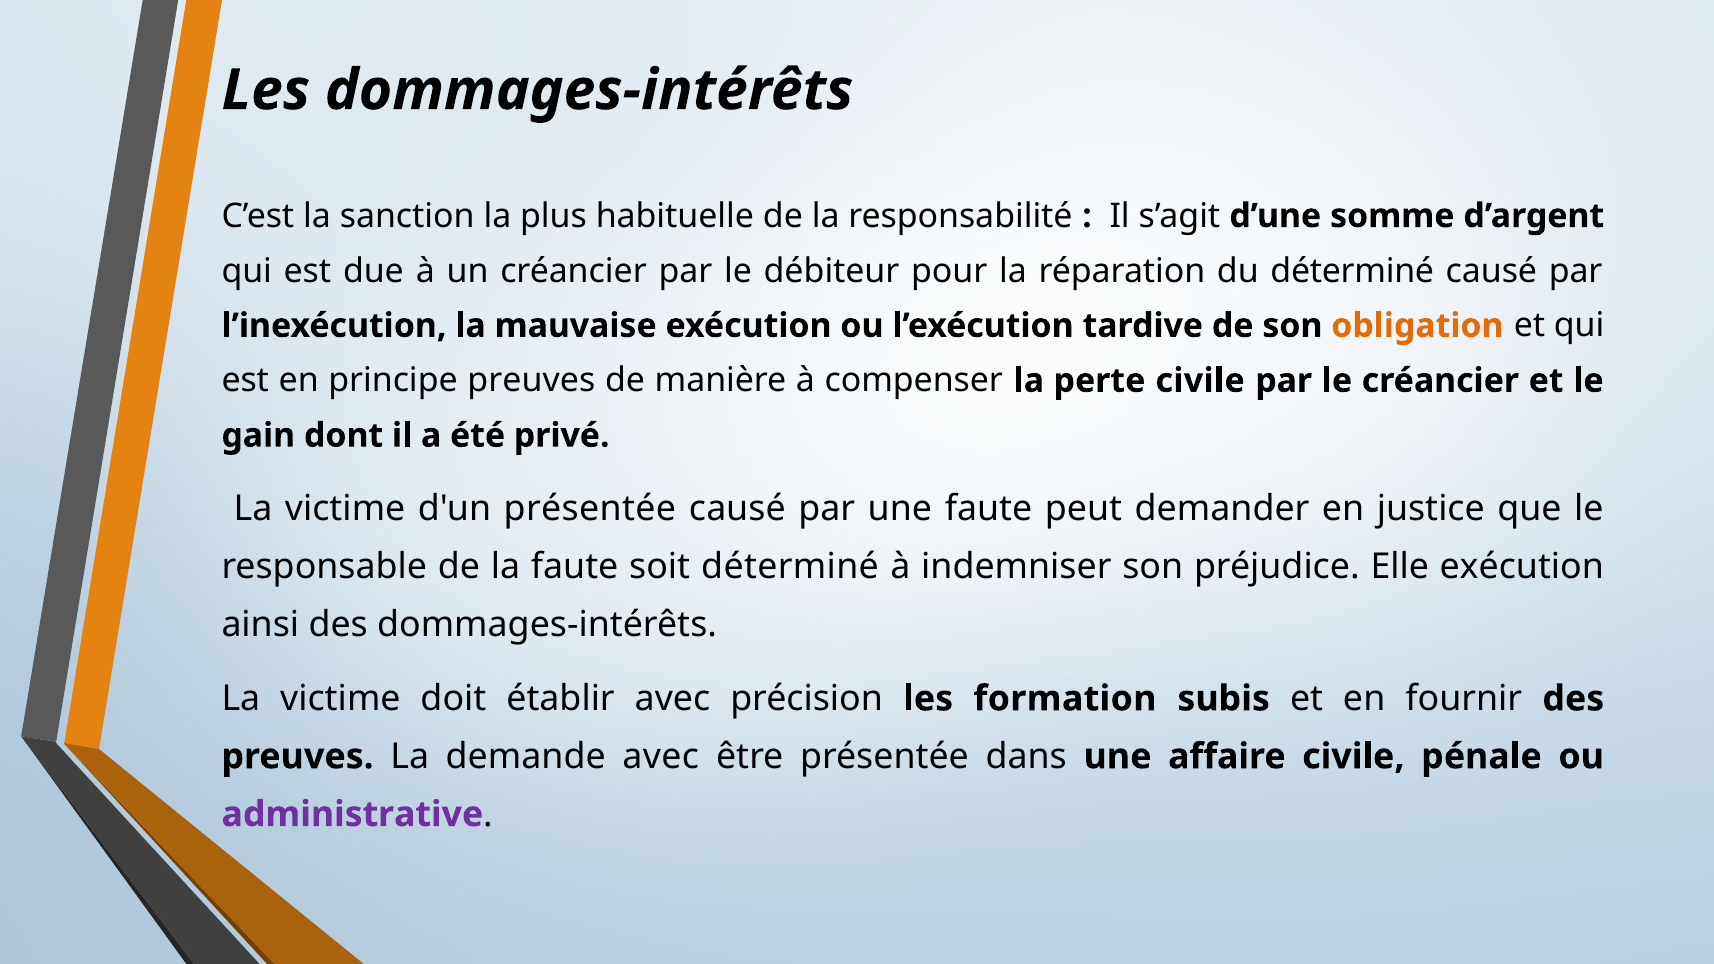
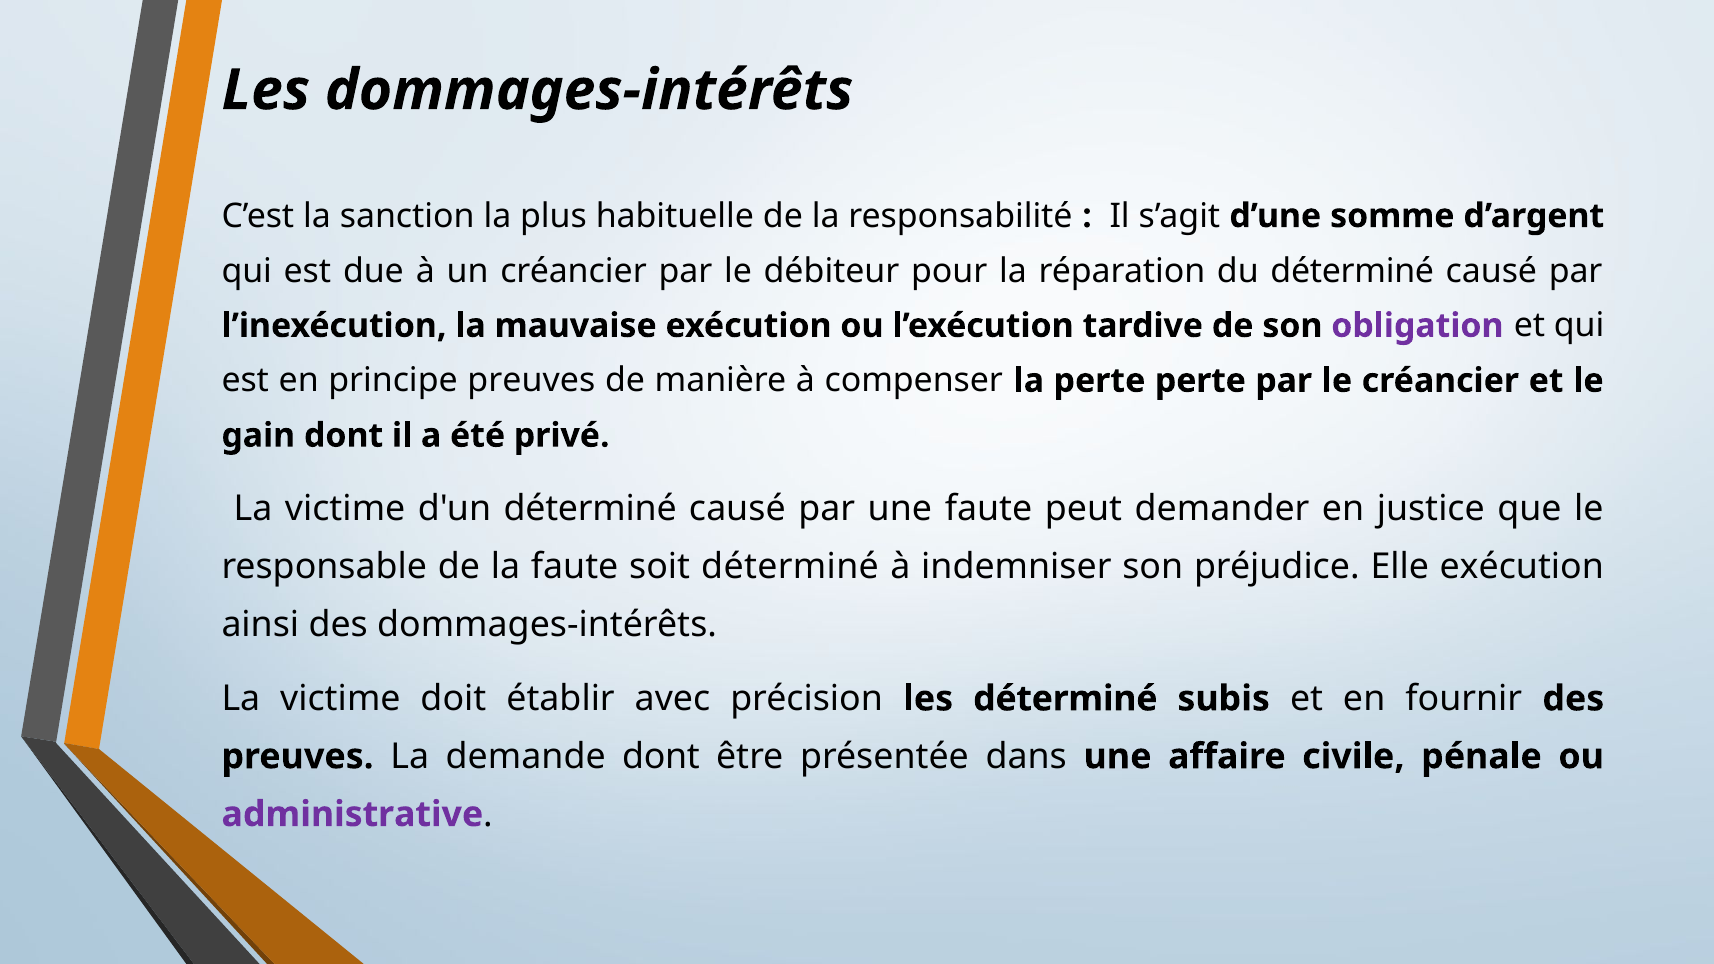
obligation colour: orange -> purple (1417, 326)
perte civile: civile -> perte (1200, 381)
d'un présentée: présentée -> déterminé (590, 509)
les formation: formation -> déterminé (1065, 699)
demande avec: avec -> dont (661, 757)
